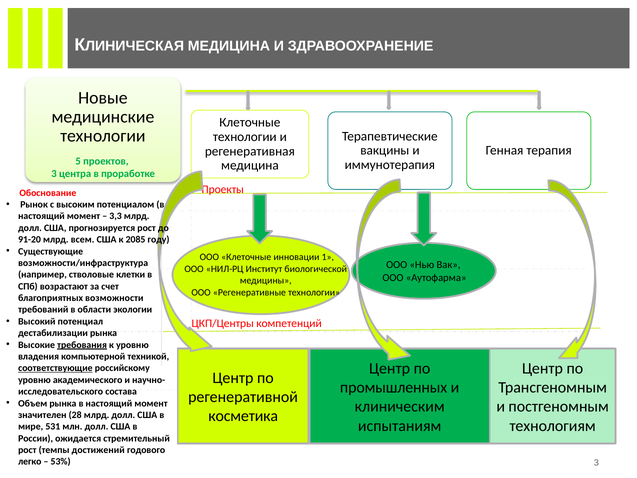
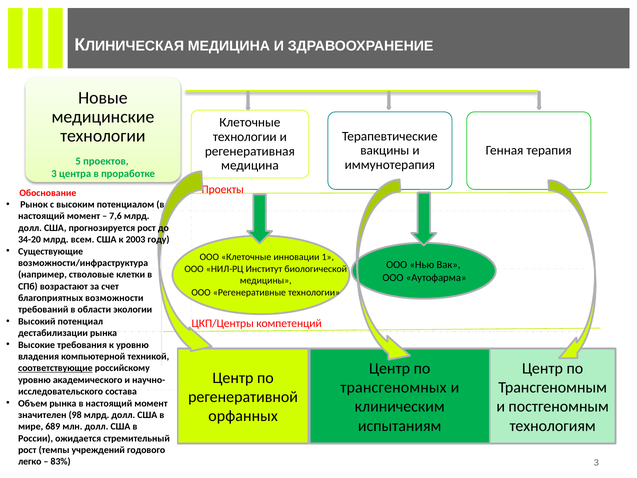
3,3: 3,3 -> 7,6 (116, 216)
91-20: 91-20 -> 34-20 (30, 239)
2085: 2085 -> 2003 (136, 239)
требования underline: present -> none (82, 345)
промышленных: промышленных -> трансгеномных (393, 387)
косметика: косметика -> орфанных (243, 416)
28: 28 -> 98 (75, 415)
531: 531 -> 689 (53, 426)
достижений: достижений -> учреждений (98, 450)
53%: 53% -> 83% (61, 462)
